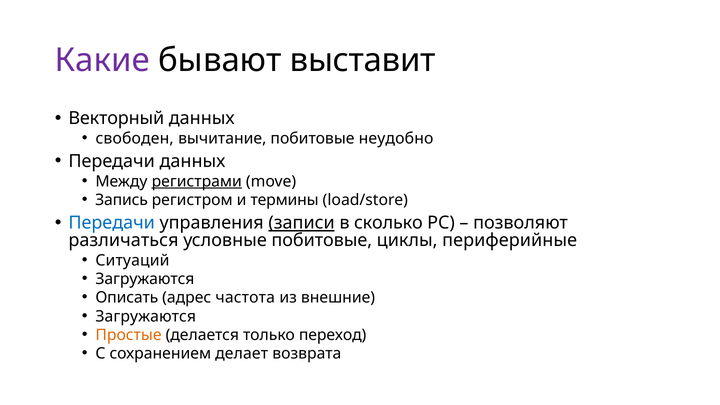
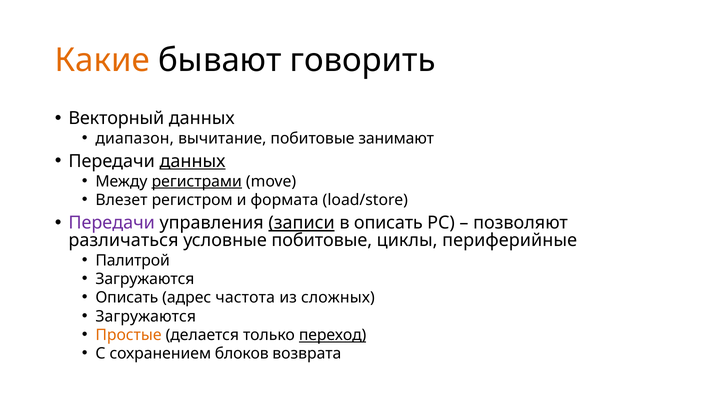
Какие colour: purple -> orange (102, 60)
выставит: выставит -> говорить (363, 60)
свободен: свободен -> диапазон (135, 138)
неудобно: неудобно -> занимают (396, 138)
данных underline: none -> present (192, 161)
Запись: Запись -> Влезет (121, 200)
термины: термины -> формата (284, 200)
Передачи colour: blue -> purple (112, 223)
в сколько: сколько -> описать (388, 223)
Ситуаций: Ситуаций -> Палитрой (133, 260)
внешние: внешние -> сложных (338, 298)
переход underline: none -> present (333, 335)
делает: делает -> блоков (242, 354)
